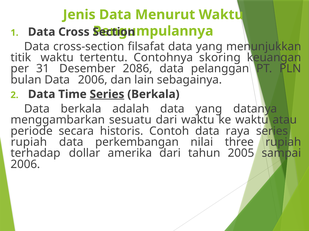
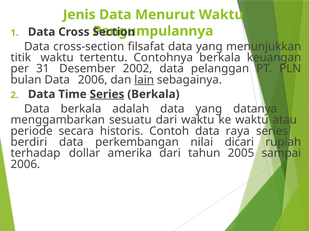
Contohnya skoring: skoring -> berkala (220, 58)
2086: 2086 -> 2002 (138, 69)
lain underline: none -> present (144, 80)
rupiah: rupiah -> berdiri (29, 142)
three: three -> dicari (239, 142)
